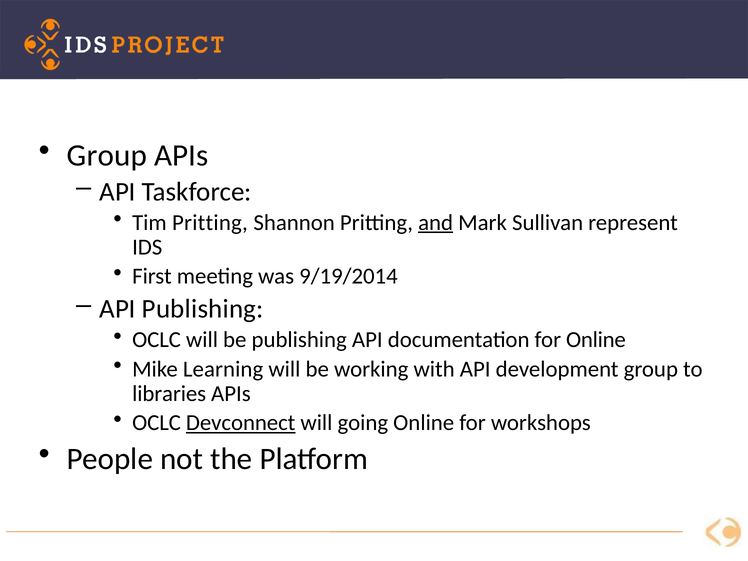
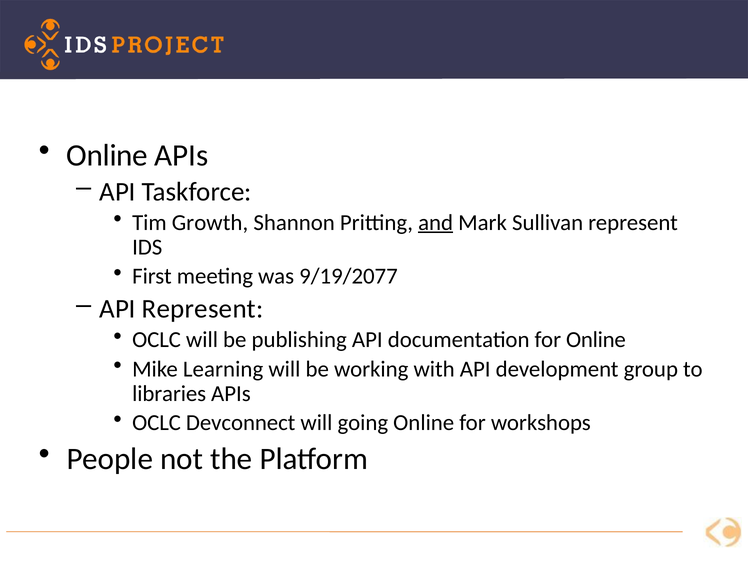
Group: Group -> Online (107, 156)
Tim Pritting: Pritting -> Growth (210, 222)
9/19/2014: 9/19/2014 -> 9/19/2077 (348, 276)
API Publishing: Publishing -> Represent (203, 309)
Devconnect underline: present -> none (241, 423)
